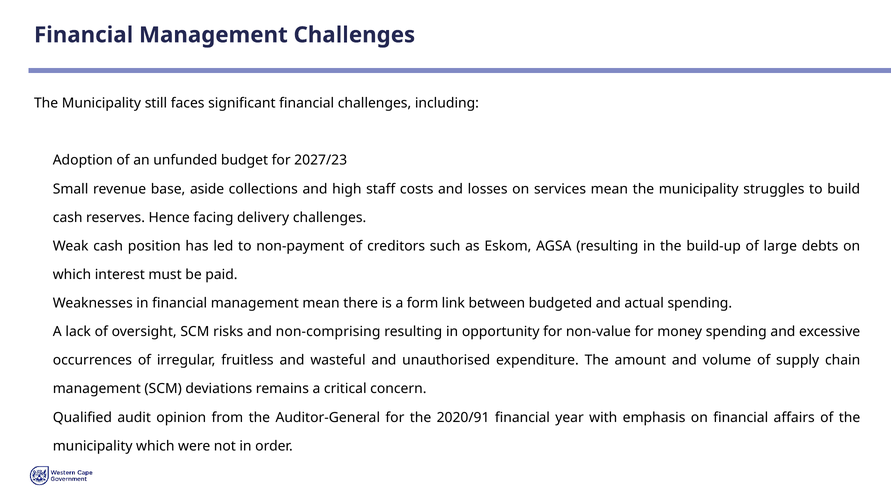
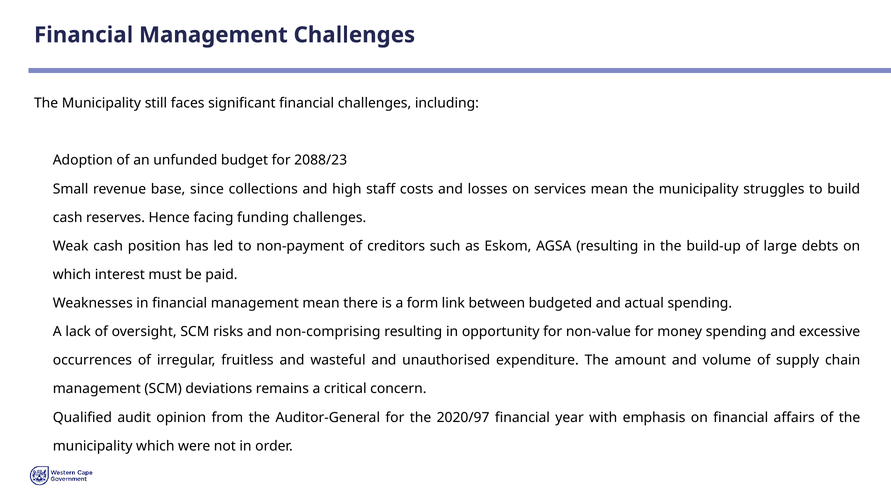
2027/23: 2027/23 -> 2088/23 (321, 160)
aside: aside -> since (207, 189)
delivery: delivery -> funding (263, 218)
2020/91: 2020/91 -> 2020/97 (463, 418)
